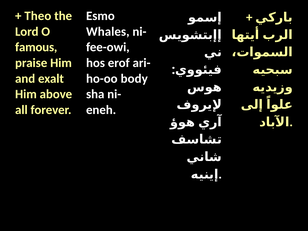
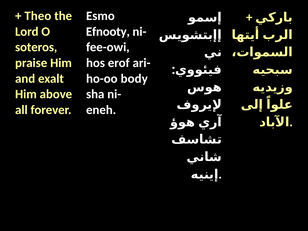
Whales: Whales -> Efnooty (108, 32)
famous: famous -> soteros (36, 47)
